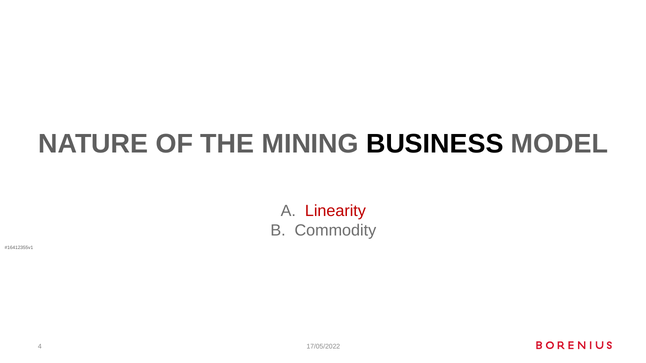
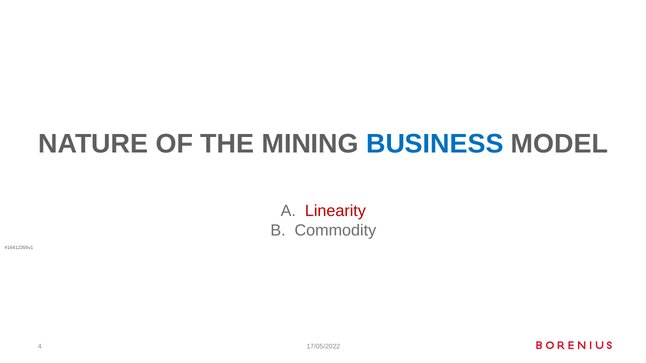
BUSINESS colour: black -> blue (435, 144)
